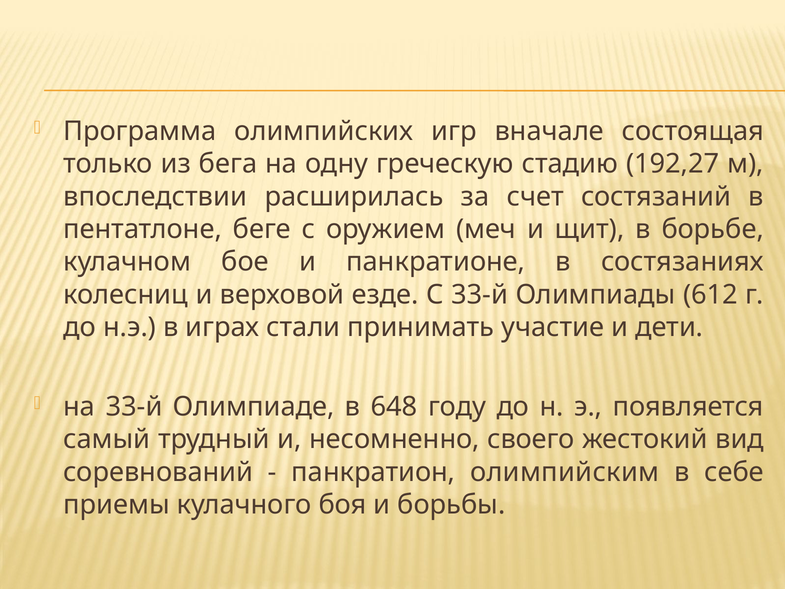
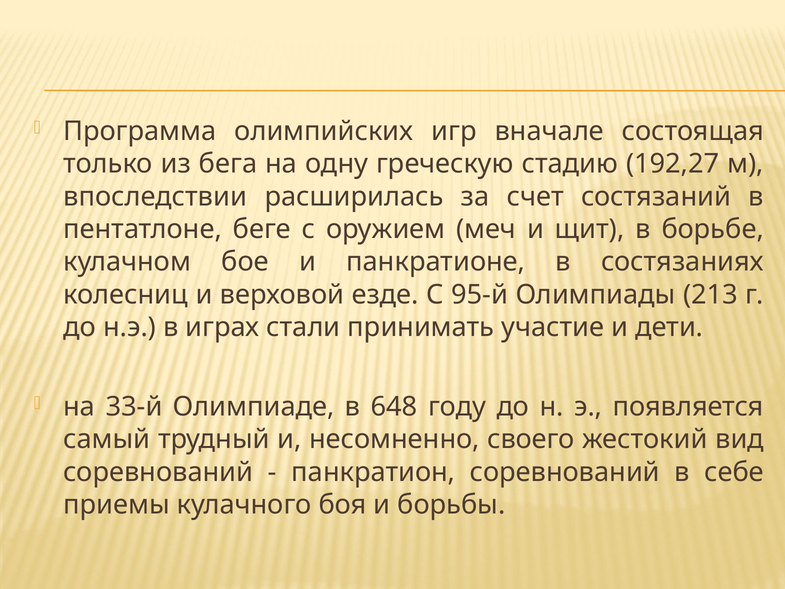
С 33-й: 33-й -> 95-й (480, 295)
612: 612 -> 213 (710, 295)
панкратион олимпийским: олимпийским -> соревнований (565, 472)
